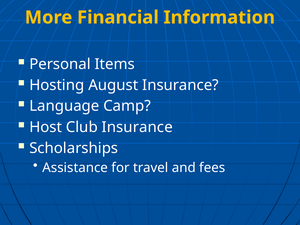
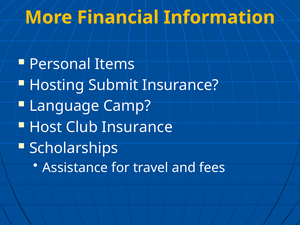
August: August -> Submit (113, 85)
